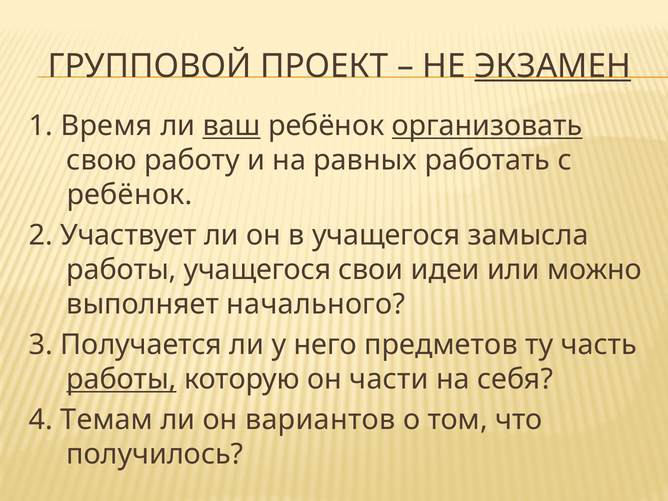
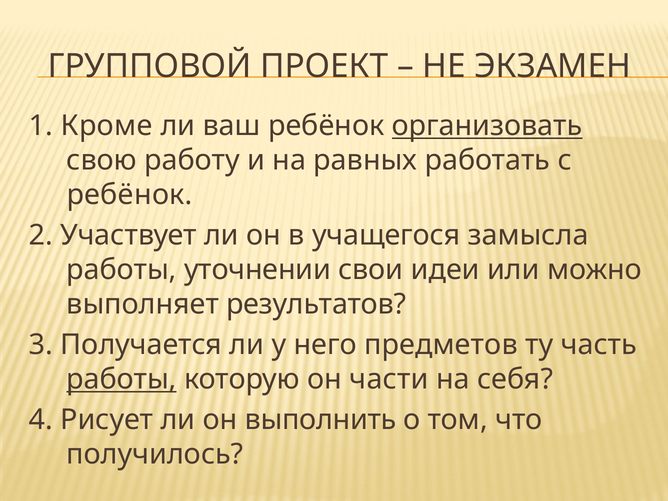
ЭКЗАМЕН underline: present -> none (553, 66)
Время: Время -> Кроме (107, 126)
ваш underline: present -> none (232, 126)
работы учащегося: учащегося -> уточнении (257, 270)
начального: начального -> результатов (316, 304)
Темам: Темам -> Рисует (107, 420)
вариантов: вариантов -> выполнить (321, 420)
